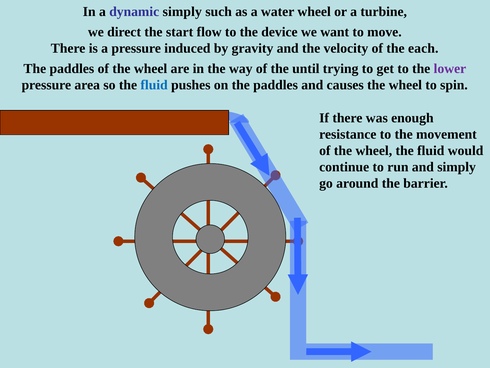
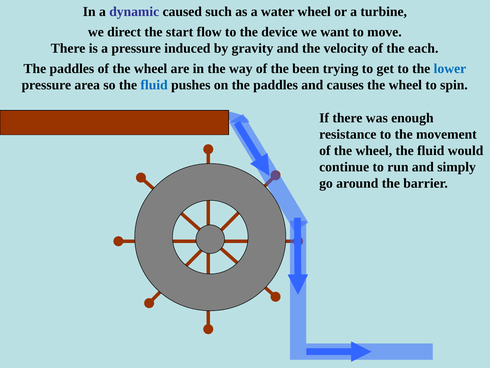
dynamic simply: simply -> caused (182, 12)
until: until -> been (306, 69)
lower colour: purple -> blue (450, 69)
